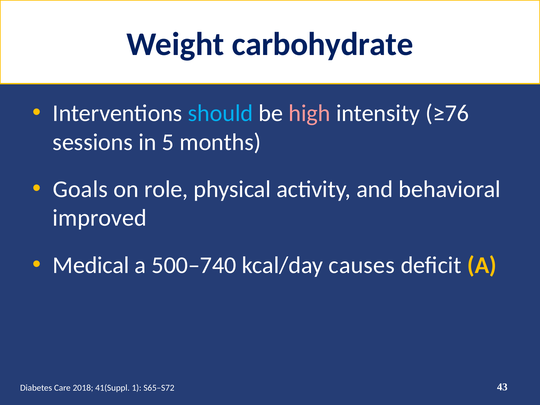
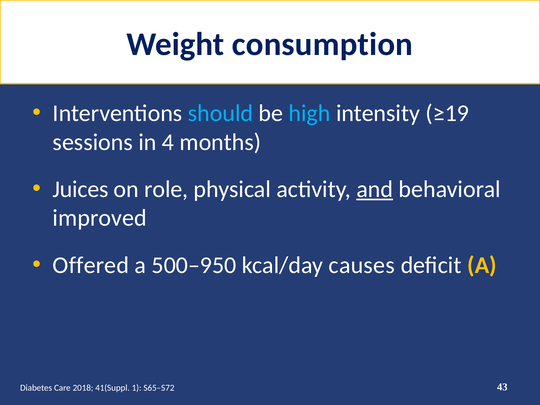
carbohydrate: carbohydrate -> consumption (322, 44)
high colour: pink -> light blue (310, 113)
≥76: ≥76 -> ≥19 (447, 113)
5: 5 -> 4 (168, 142)
Goals: Goals -> Juices (81, 189)
and underline: none -> present (375, 189)
Medical: Medical -> Offered (91, 265)
500–740: 500–740 -> 500–950 (194, 265)
